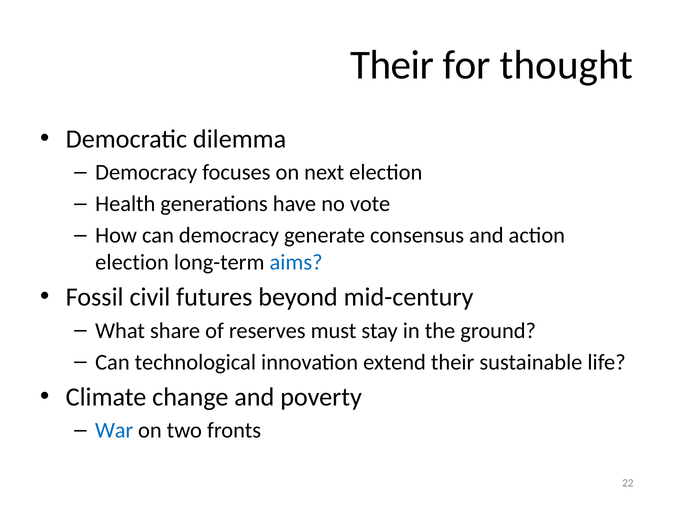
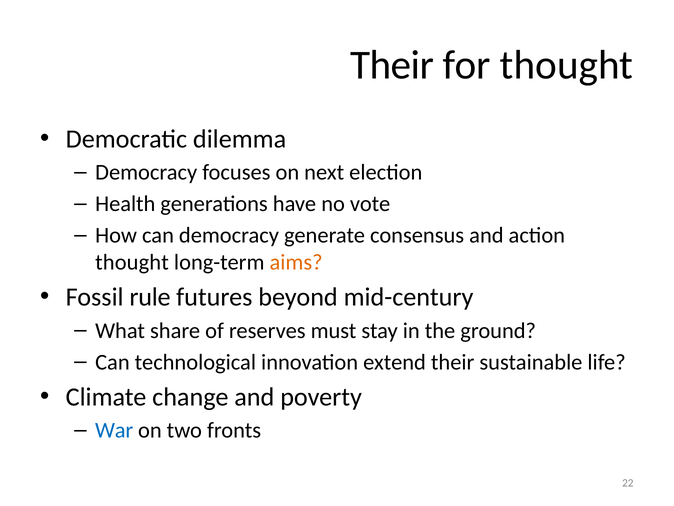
election: election -> thought (132, 262)
aims colour: blue -> orange (296, 262)
civil: civil -> rule (150, 297)
